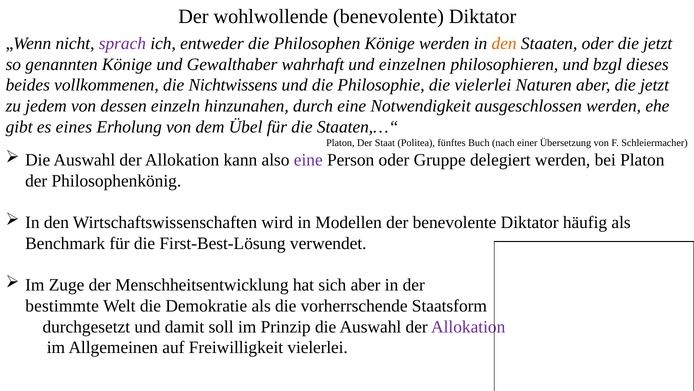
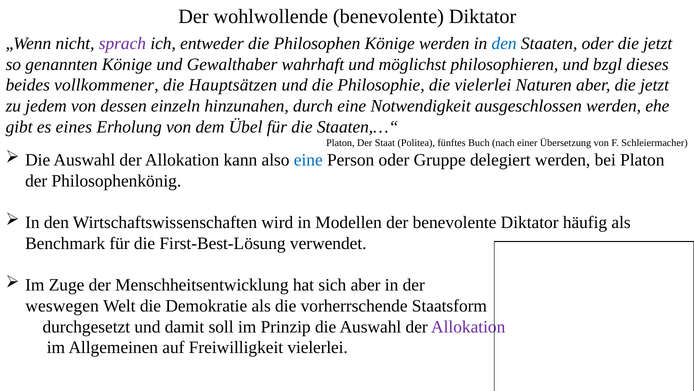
den colour: orange -> blue (504, 43)
einzelnen: einzelnen -> möglichst (412, 64)
vollkommenen: vollkommenen -> vollkommener (106, 85)
Nichtwissens: Nichtwissens -> Hauptsätzen (233, 85)
eine colour: purple -> blue (308, 160)
bestimmte: bestimmte -> weswegen (62, 305)
